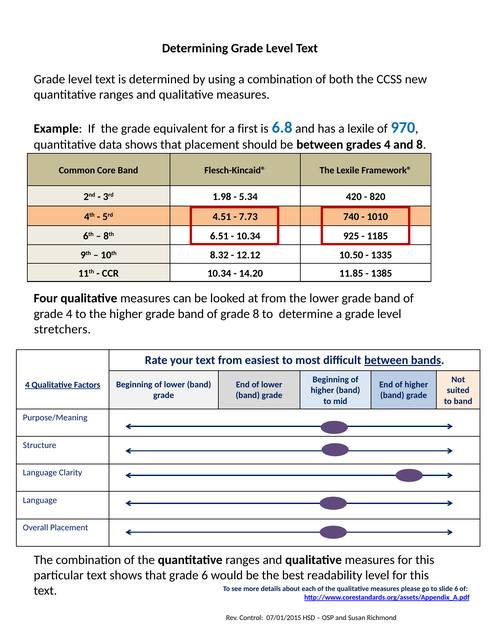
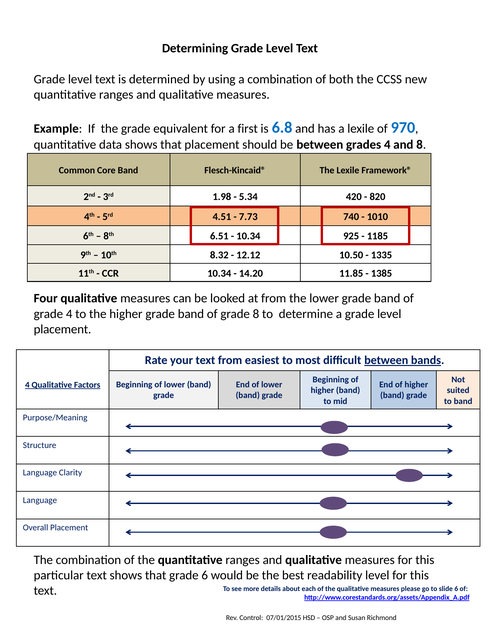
stretchers: stretchers -> placement (63, 329)
